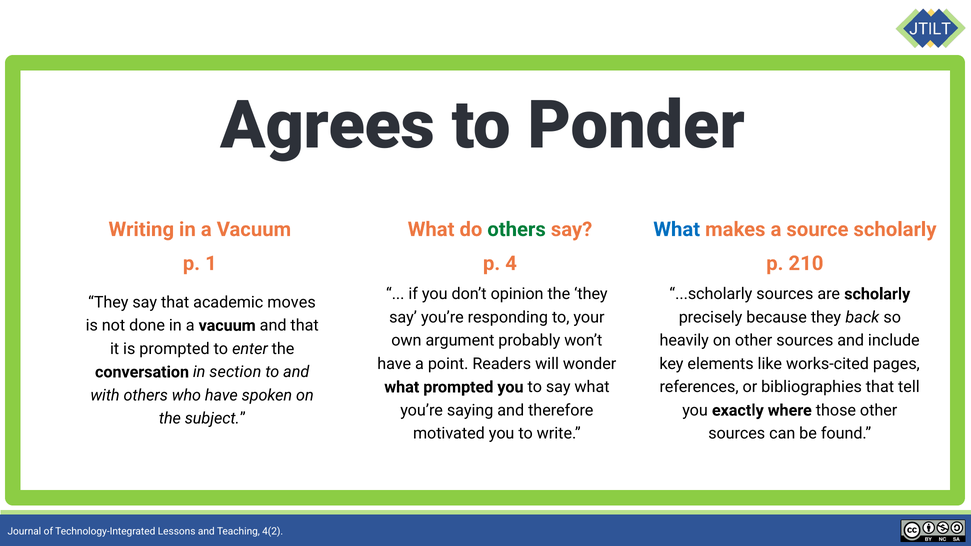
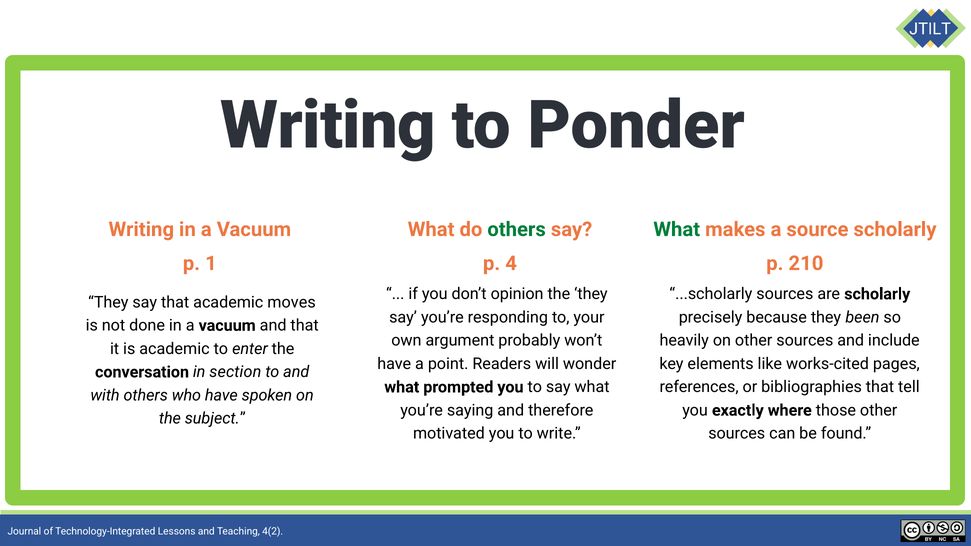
Agrees: Agrees -> Writing (328, 126)
What colour: blue -> green (677, 229)
back: back -> been (862, 317)
is prompted: prompted -> academic (174, 349)
